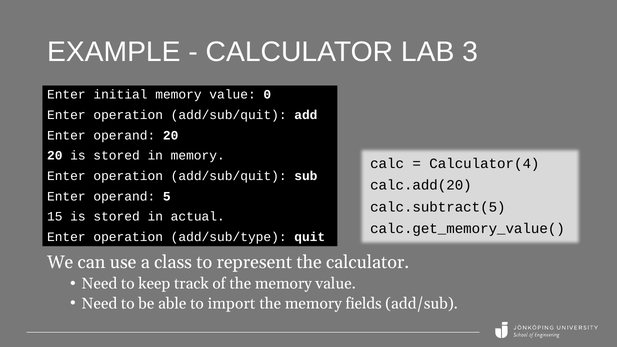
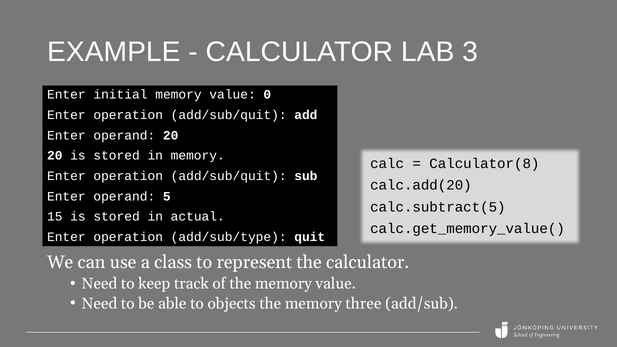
Calculator(4: Calculator(4 -> Calculator(8 (484, 164)
import: import -> objects (232, 304)
fields: fields -> three (363, 304)
